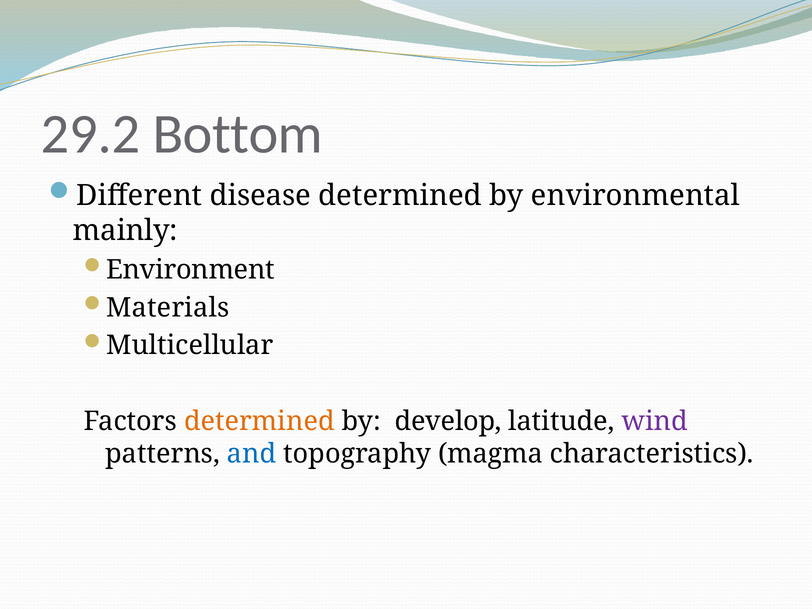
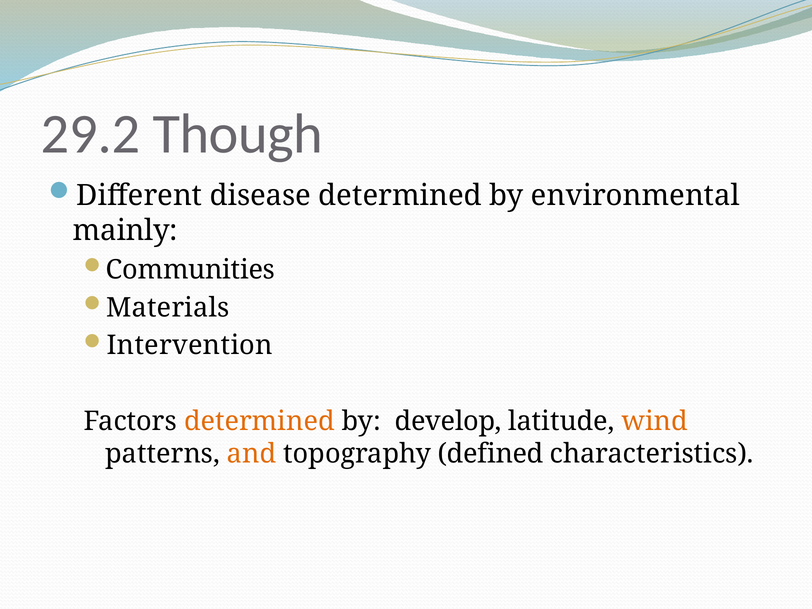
Bottom: Bottom -> Though (238, 134)
Environment: Environment -> Communities (190, 270)
Multicellular: Multicellular -> Intervention (190, 345)
wind colour: purple -> orange (655, 421)
and colour: blue -> orange (252, 454)
magma: magma -> defined (491, 454)
